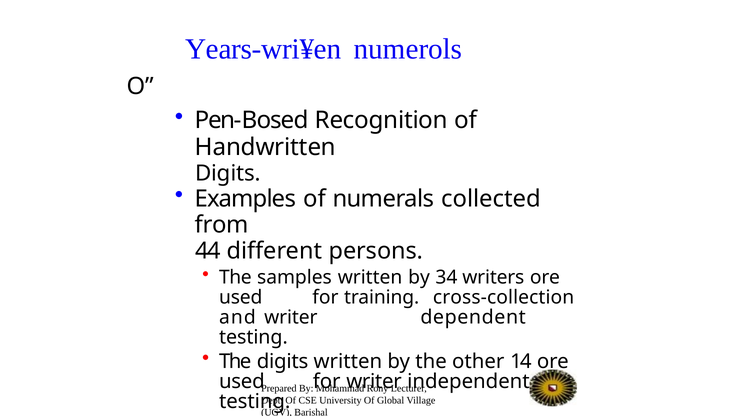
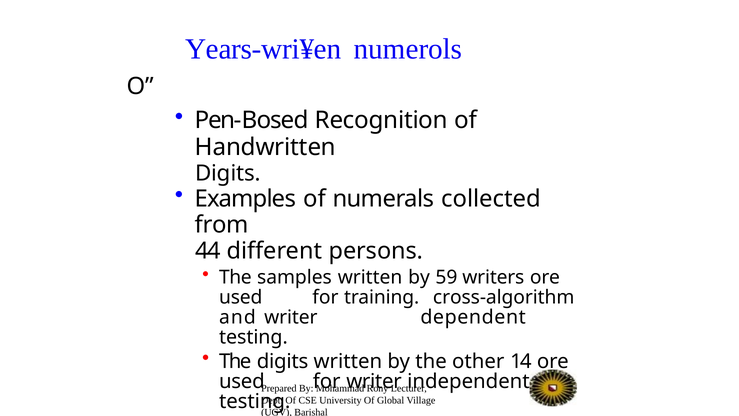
34: 34 -> 59 (446, 277)
cross-collection: cross-collection -> cross-algorithm (504, 297)
